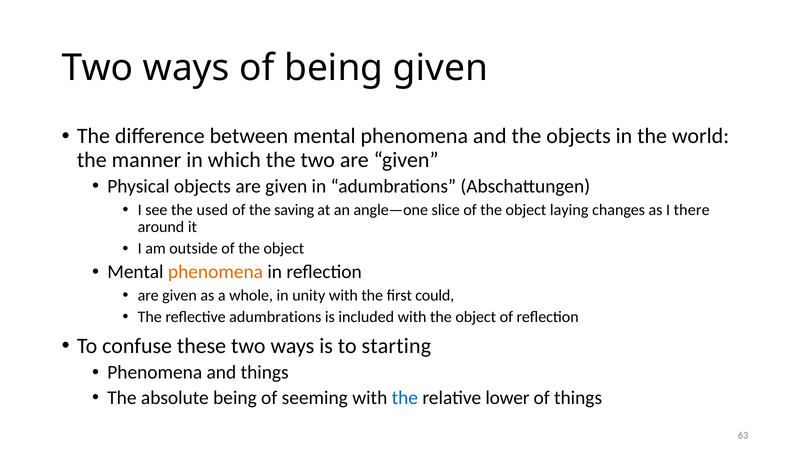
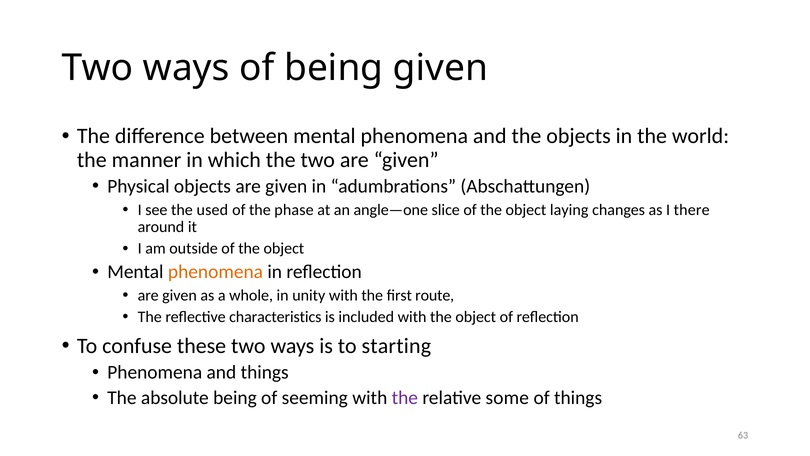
saving: saving -> phase (294, 210)
could: could -> route (435, 295)
reflective adumbrations: adumbrations -> characteristics (275, 317)
the colour: blue -> purple (405, 397)
lower: lower -> some (507, 397)
